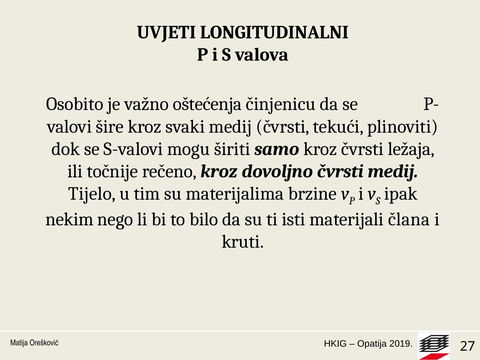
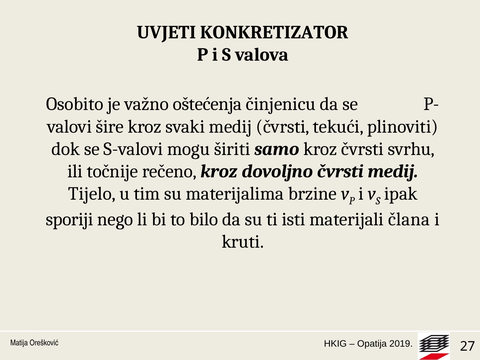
LONGITUDINALNI: LONGITUDINALNI -> KONKRETIZATOR (274, 32)
ležaja: ležaja -> svrhu (411, 149)
nekim: nekim -> sporiji (70, 219)
